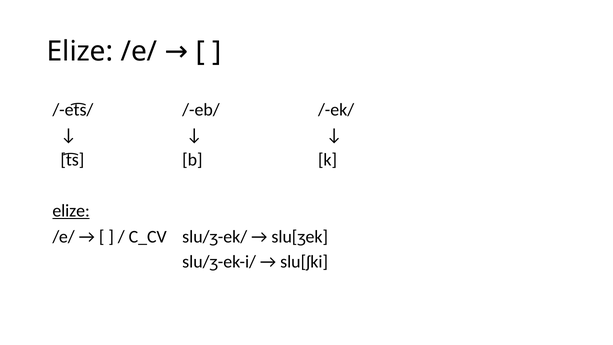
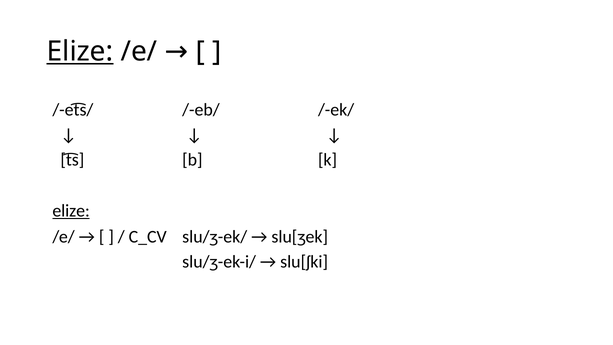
Elize underline: none -> present (80, 51)
